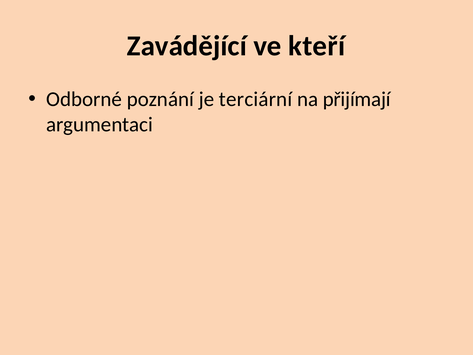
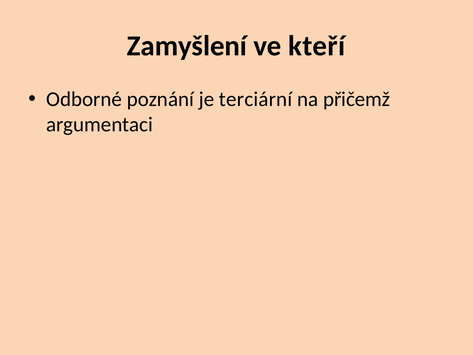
Zavádějící: Zavádějící -> Zamyšlení (187, 46)
přijímají: přijímají -> přičemž (357, 99)
